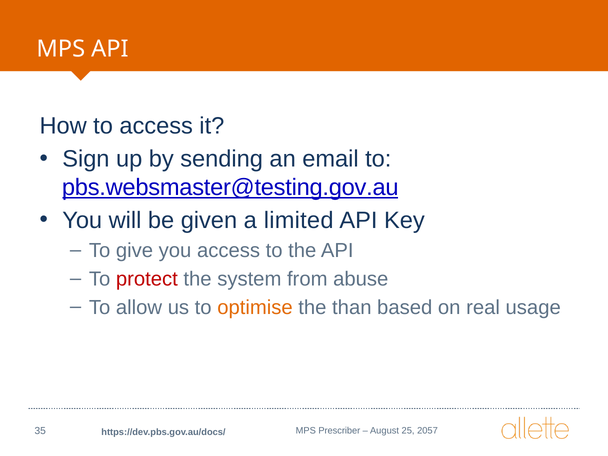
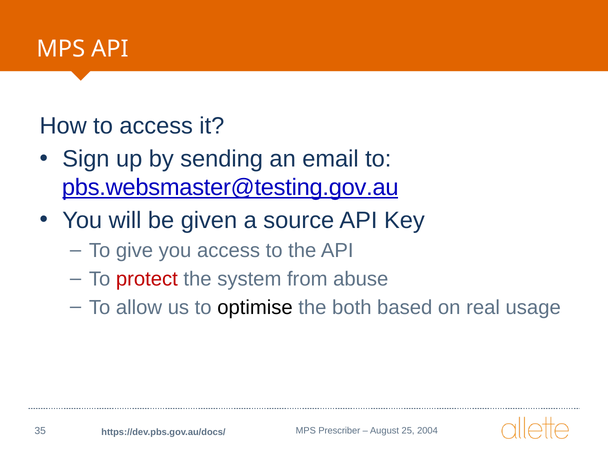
limited: limited -> source (299, 220)
optimise colour: orange -> black (255, 307)
than: than -> both (352, 307)
2057: 2057 -> 2004 (427, 431)
